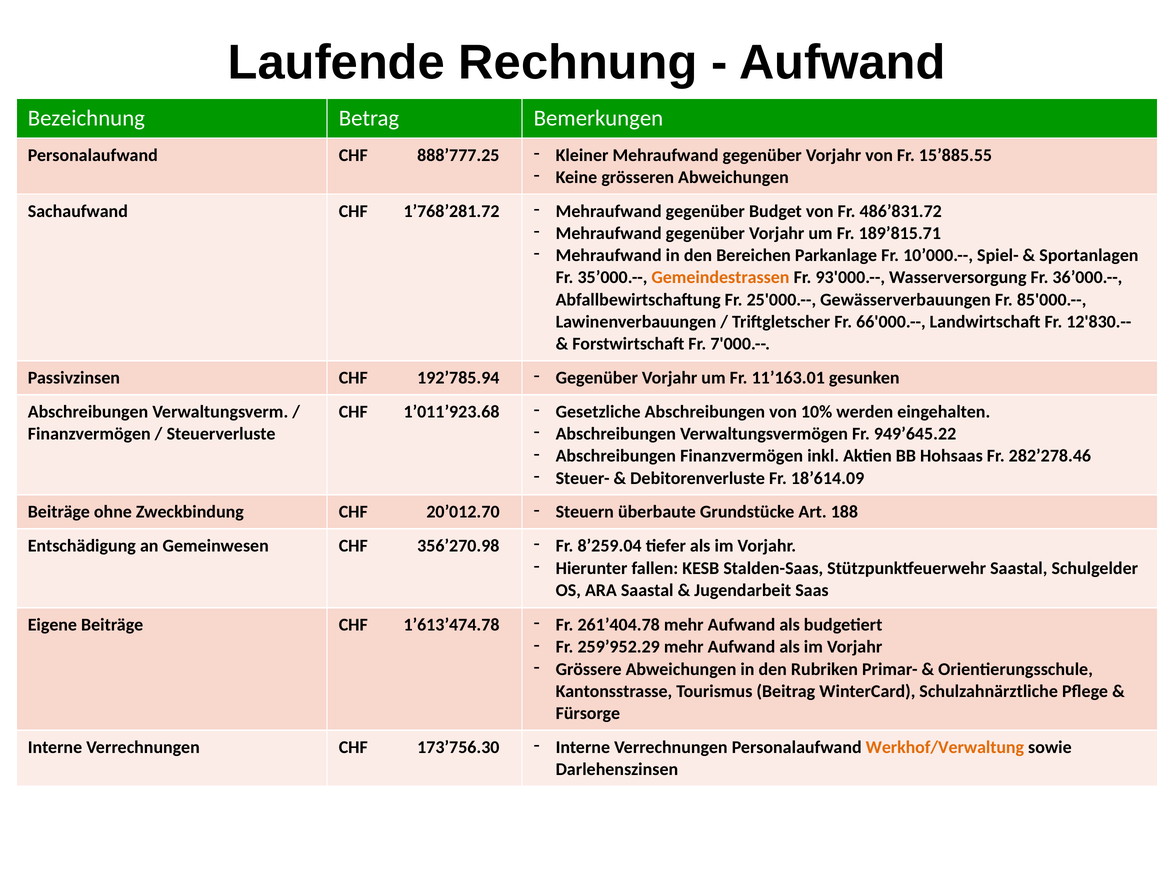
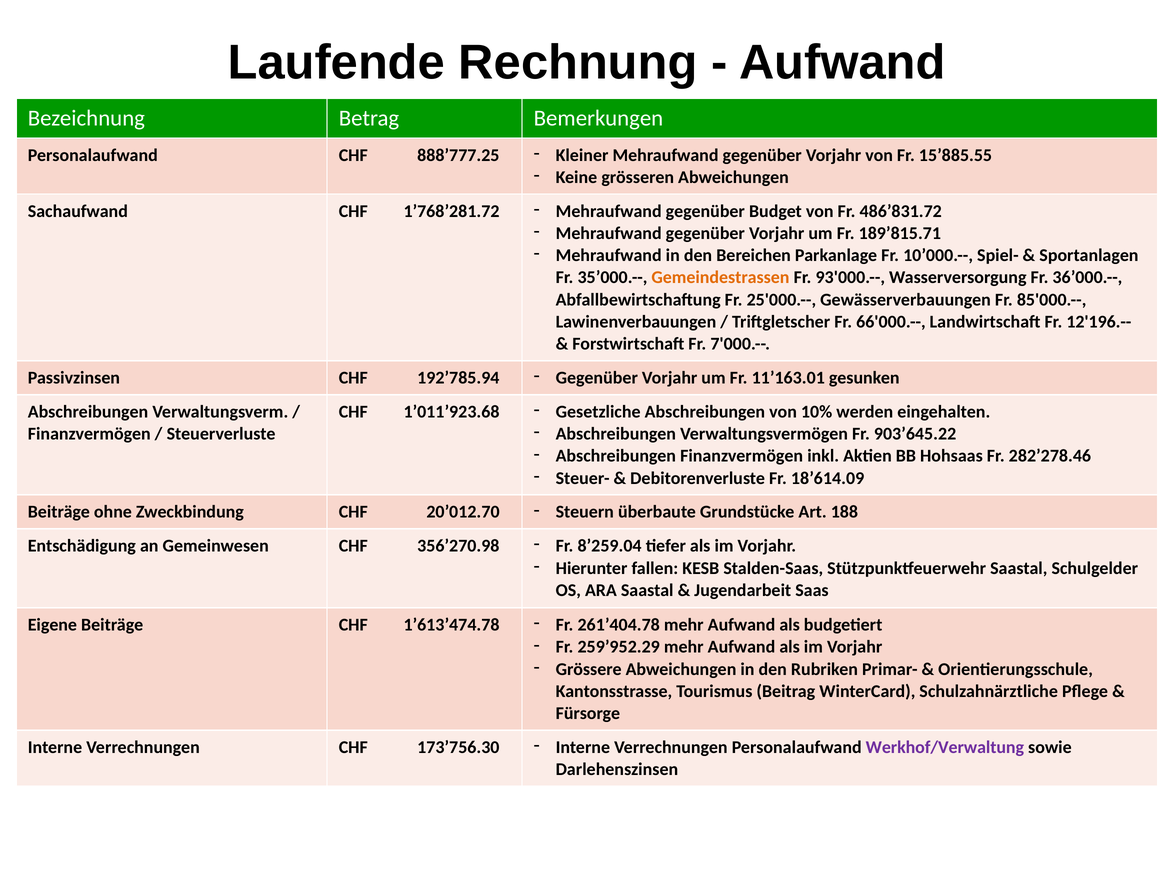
12'830.--: 12'830.-- -> 12'196.-- (1099, 322)
949’645.22: 949’645.22 -> 903’645.22 (915, 434)
Werkhof/Verwaltung colour: orange -> purple (945, 748)
